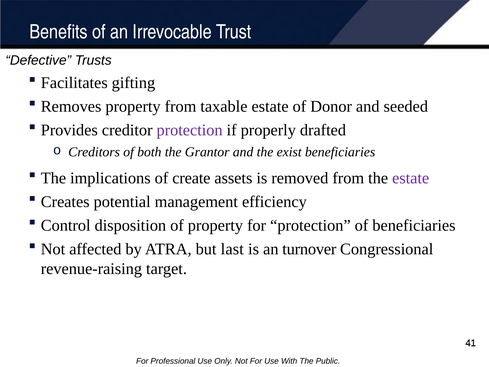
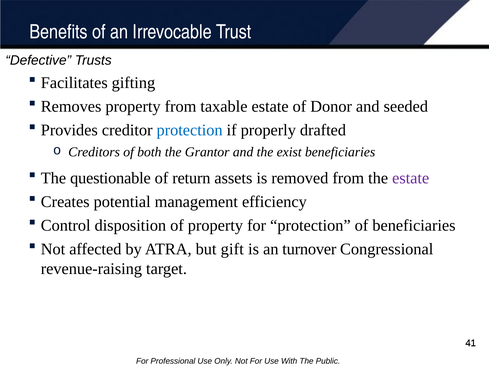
protection colour: purple -> blue (190, 130)
implications: implications -> questionable (110, 178)
create: create -> return (191, 178)
last: last -> gift (232, 249)
